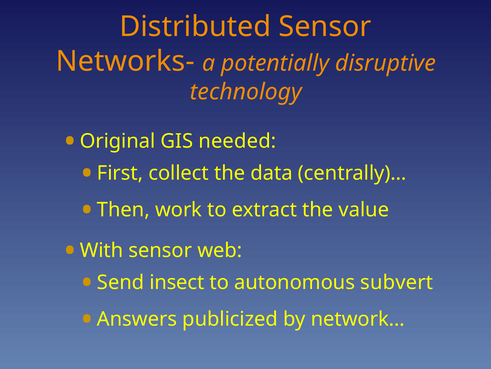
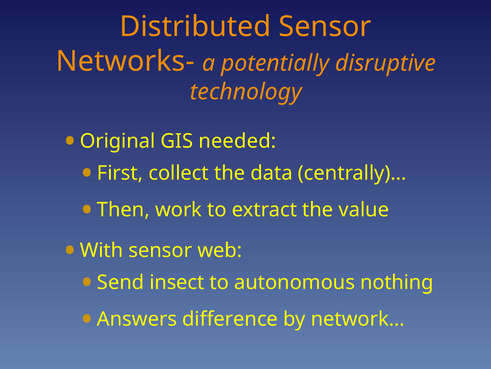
subvert: subvert -> nothing (397, 282)
publicized: publicized -> difference (230, 319)
